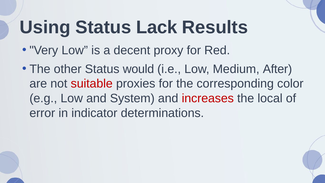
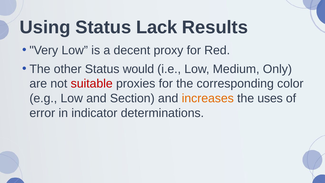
After: After -> Only (277, 69)
System: System -> Section (132, 98)
increases colour: red -> orange (208, 98)
local: local -> uses (270, 98)
